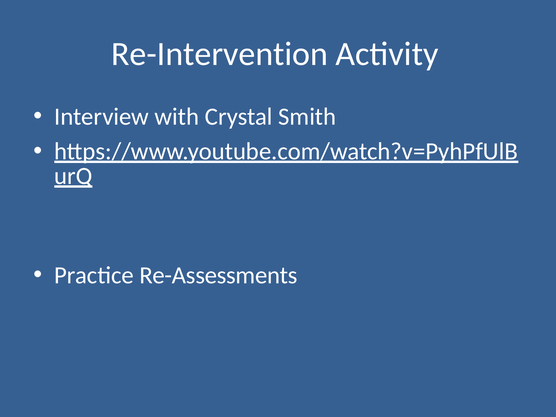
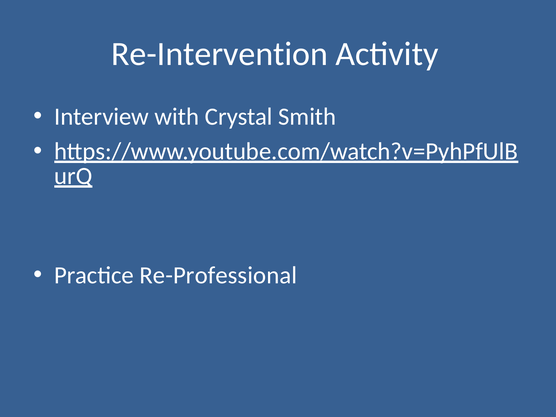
Re-Assessments: Re-Assessments -> Re-Professional (218, 275)
